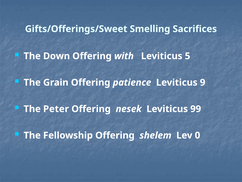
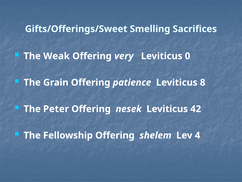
Down: Down -> Weak (56, 56)
with: with -> very (124, 56)
5: 5 -> 0 (188, 56)
9: 9 -> 8 (203, 82)
99: 99 -> 42 (196, 109)
0: 0 -> 4 (197, 135)
